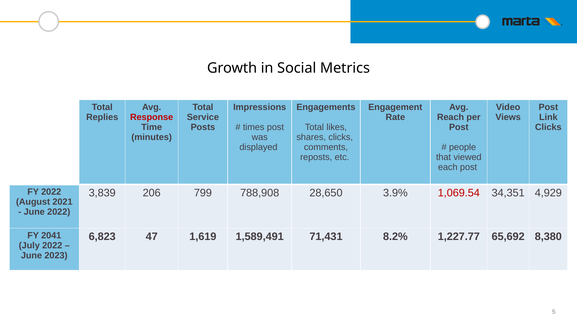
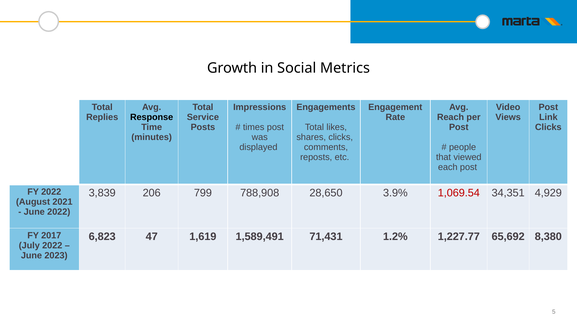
Response colour: red -> black (152, 117)
2041: 2041 -> 2017 (51, 235)
8.2%: 8.2% -> 1.2% (395, 236)
